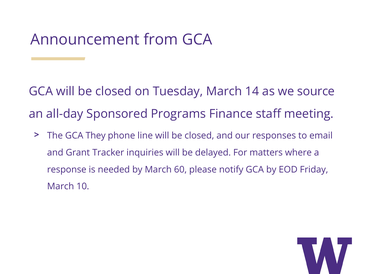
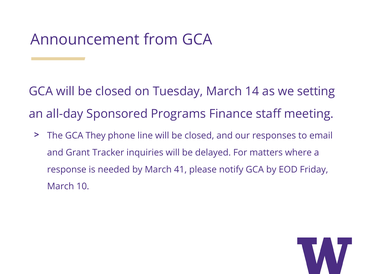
source: source -> setting (316, 91)
60: 60 -> 41 (180, 169)
